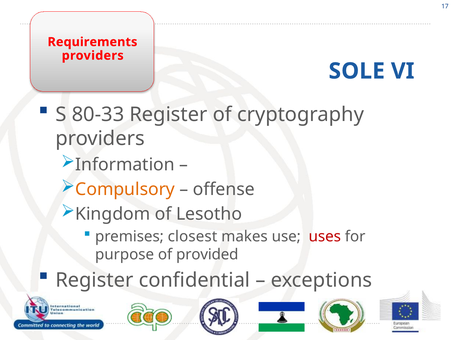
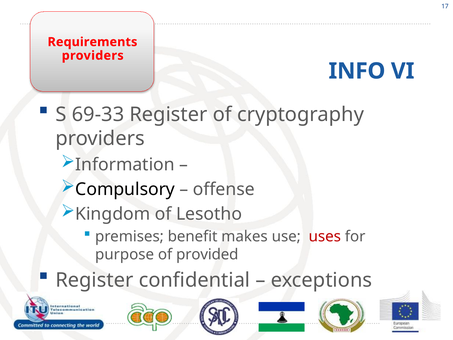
SOLE: SOLE -> INFO (357, 71)
80-33: 80-33 -> 69-33 (98, 114)
Compulsory colour: orange -> black (125, 189)
closest: closest -> benefit (193, 236)
